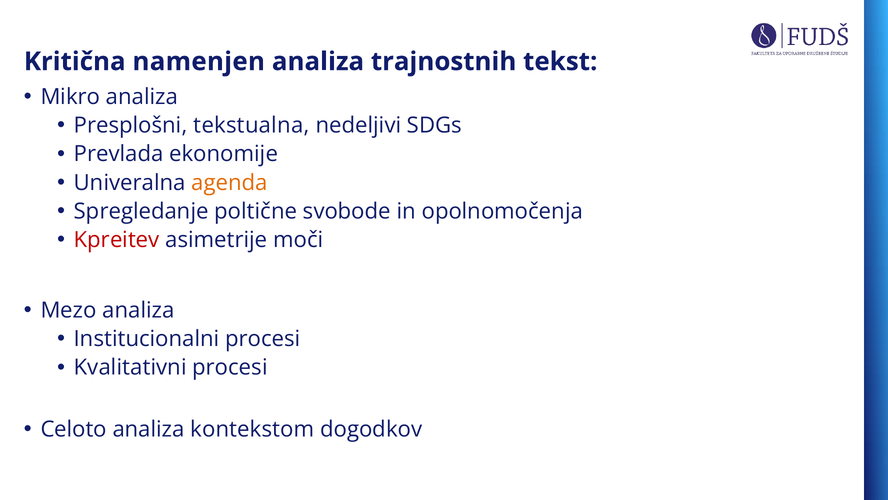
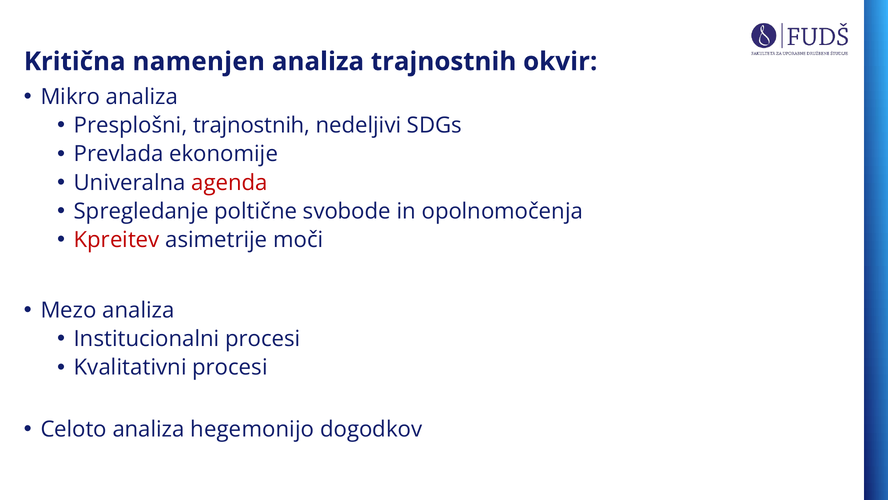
tekst: tekst -> okvir (560, 62)
Presplošni tekstualna: tekstualna -> trajnostnih (252, 125)
agenda colour: orange -> red (230, 183)
kontekstom: kontekstom -> hegemonijo (252, 429)
